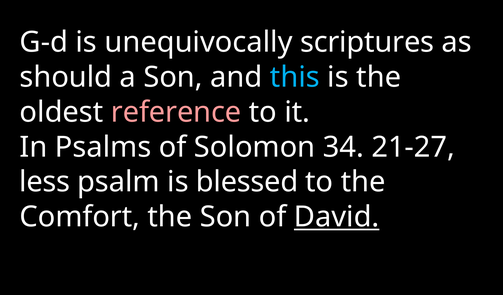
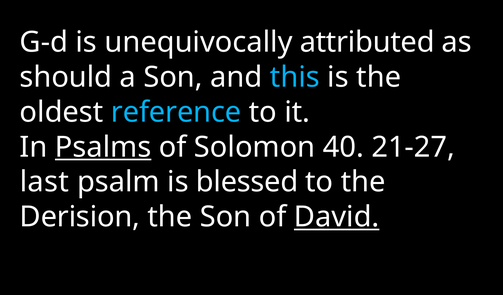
scriptures: scriptures -> attributed (367, 42)
reference colour: pink -> light blue (176, 112)
Psalms underline: none -> present (103, 147)
34: 34 -> 40 (343, 147)
less: less -> last (44, 182)
Comfort: Comfort -> Derision (80, 217)
